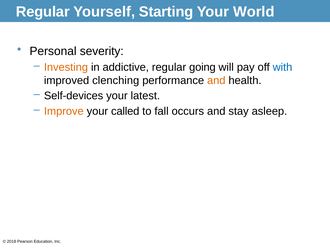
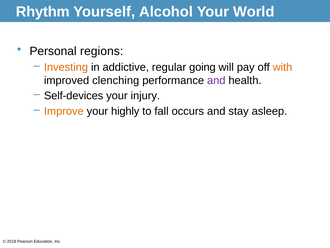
Regular: Regular -> Rhythm (43, 12)
Starting: Starting -> Alcohol (166, 12)
severity: severity -> regions (102, 51)
with colour: blue -> orange (282, 67)
and colour: orange -> purple (216, 80)
latest: latest -> injury (145, 96)
called: called -> highly (125, 111)
